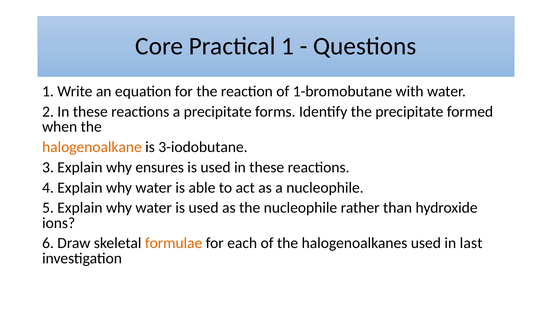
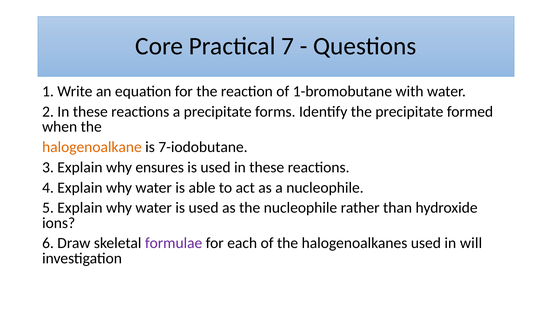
Practical 1: 1 -> 7 (288, 46)
3-iodobutane: 3-iodobutane -> 7-iodobutane (203, 147)
formulae colour: orange -> purple (174, 244)
last: last -> will (471, 244)
